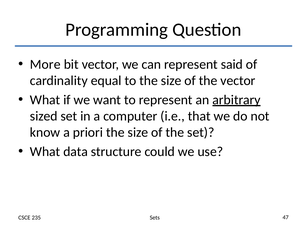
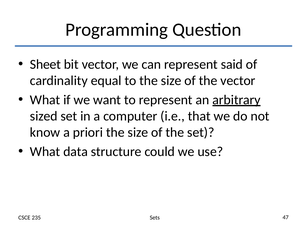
More: More -> Sheet (45, 64)
